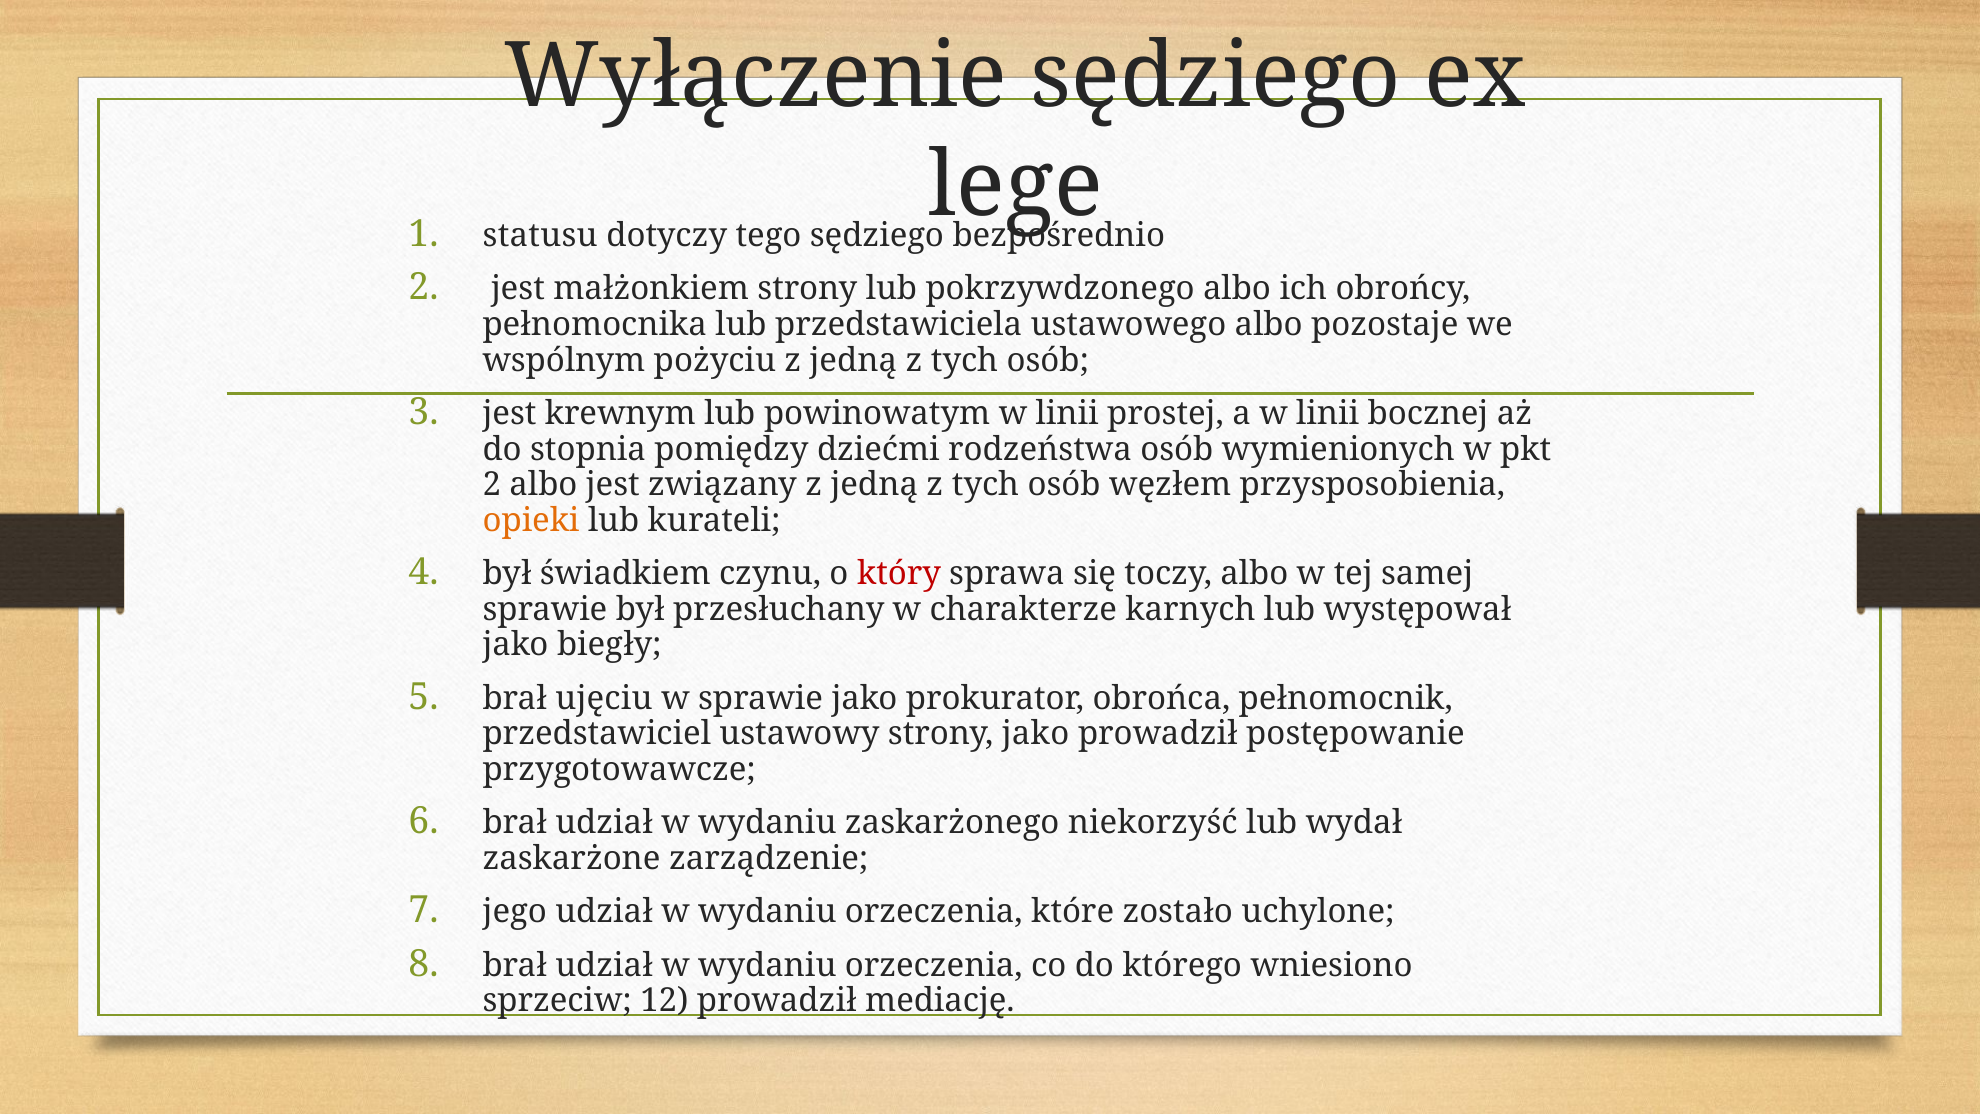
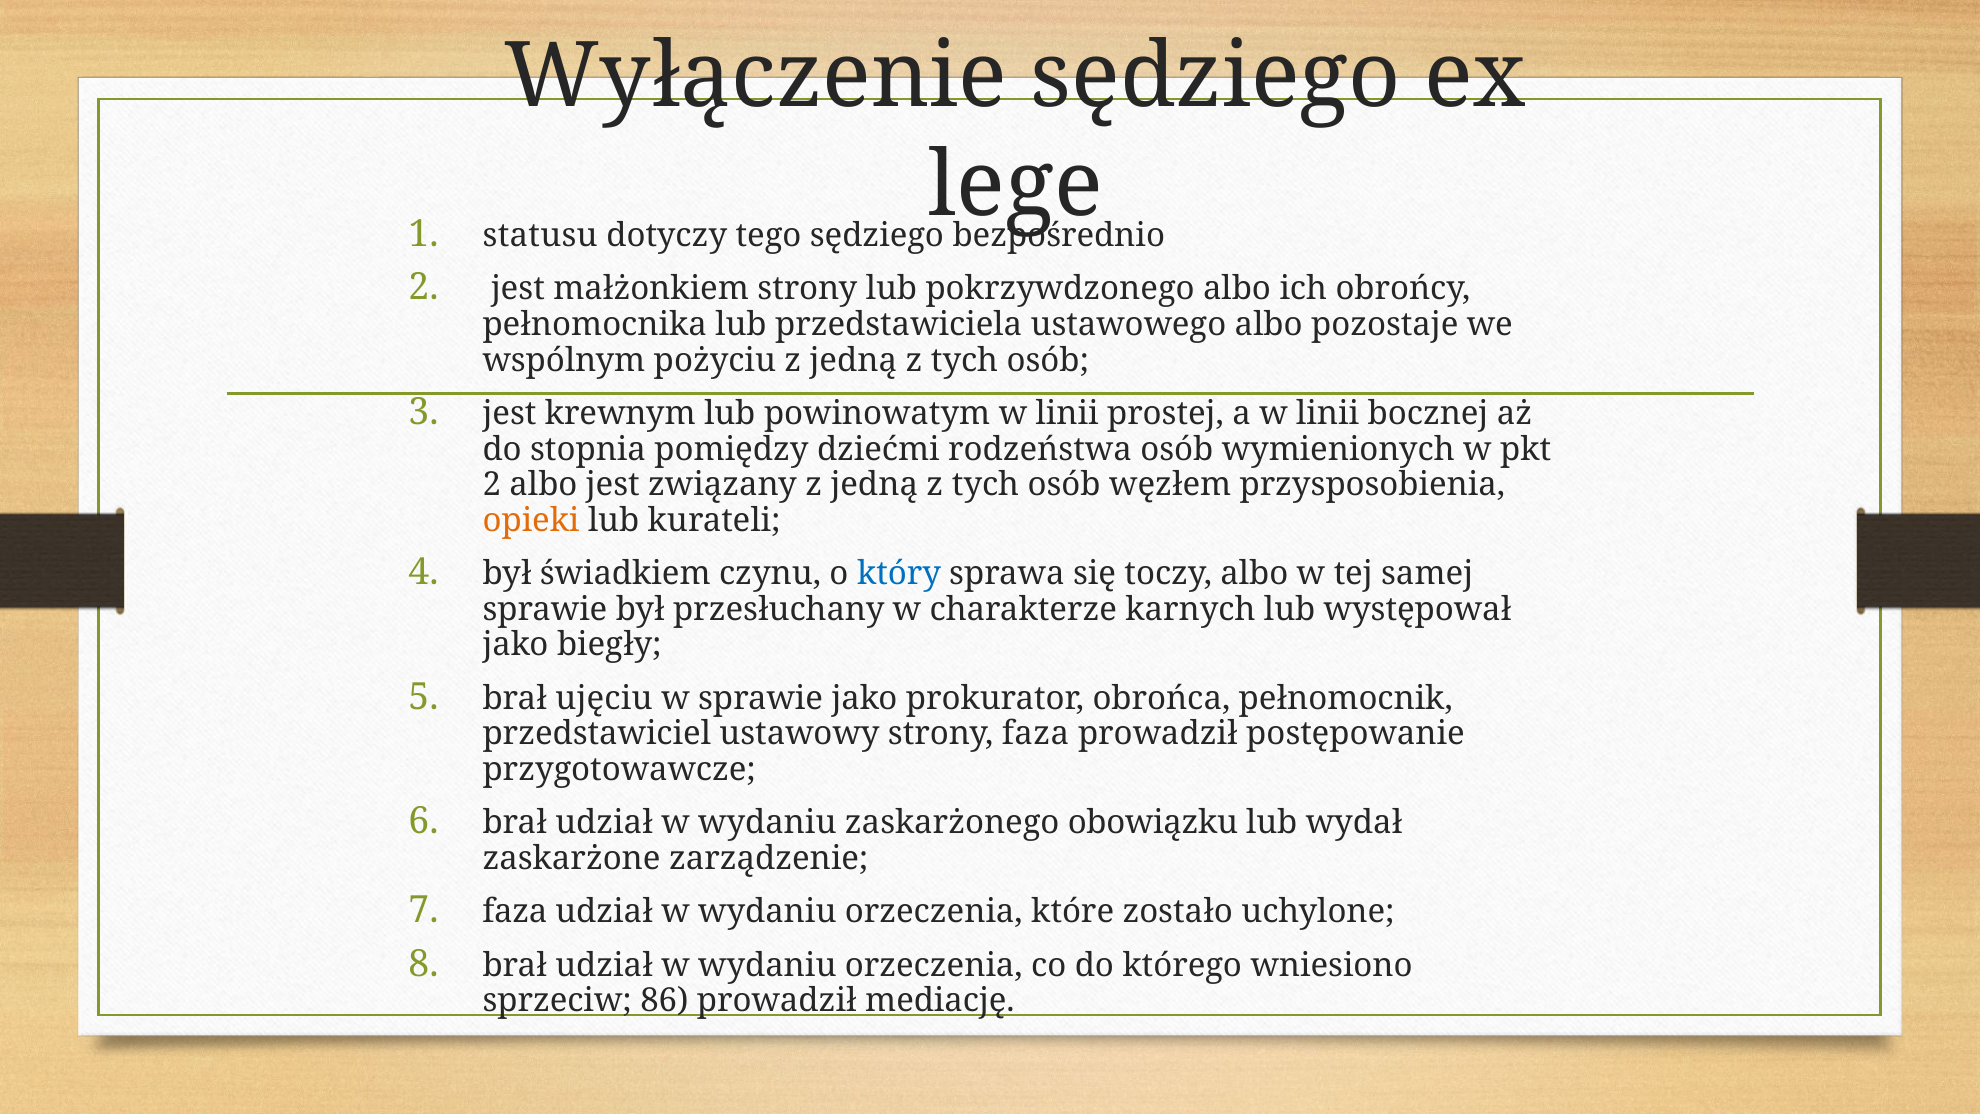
który colour: red -> blue (899, 574)
strony jako: jako -> faza (1036, 734)
niekorzyść: niekorzyść -> obowiązku (1153, 823)
jego: jego -> faza (515, 912)
12: 12 -> 86 (664, 1001)
